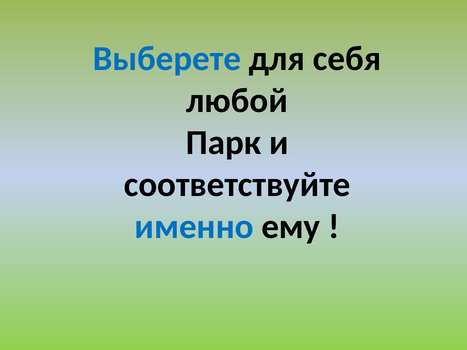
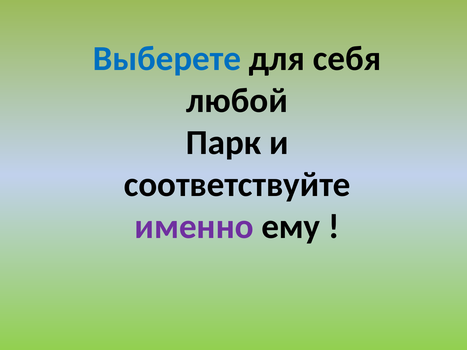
именно colour: blue -> purple (194, 227)
